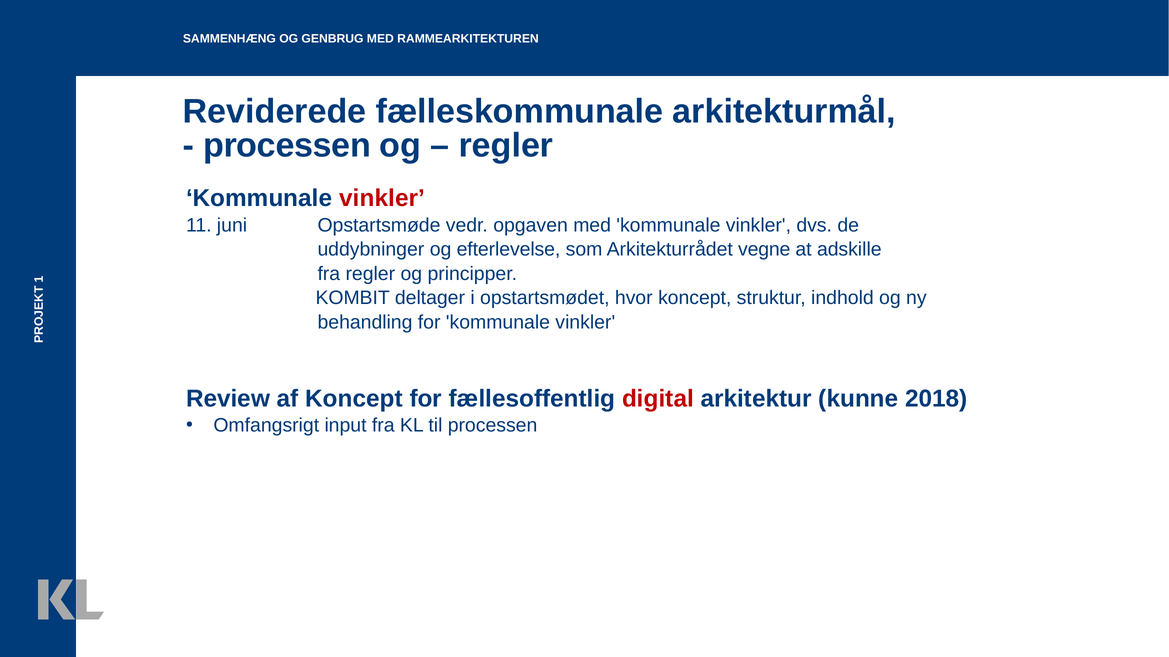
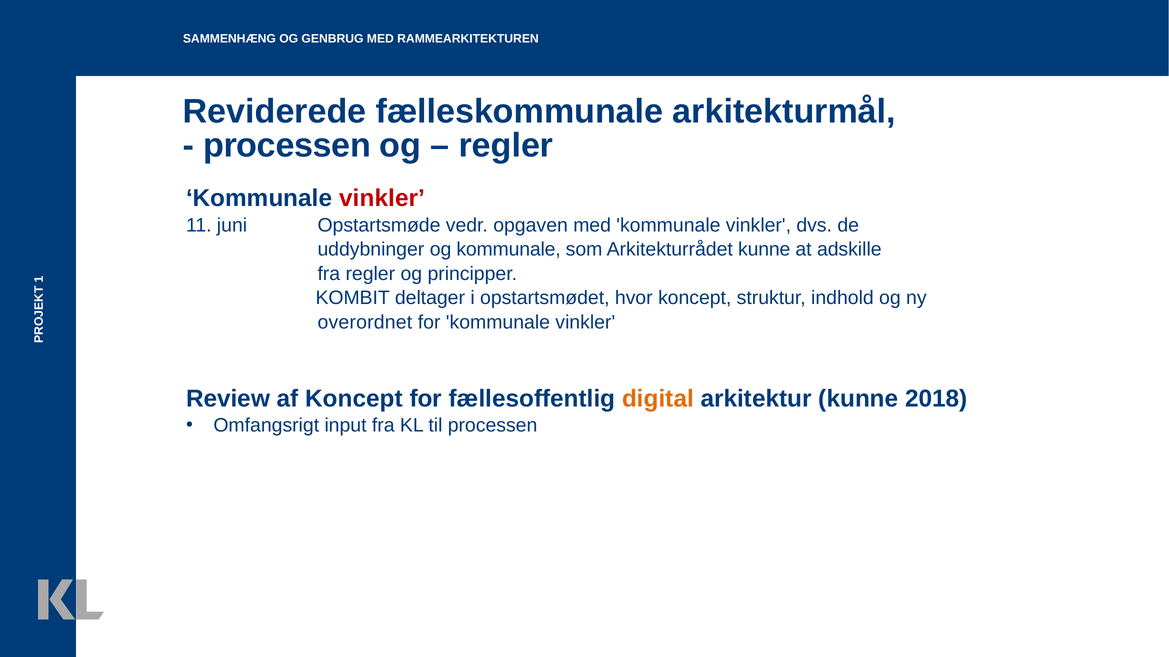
og efterlevelse: efterlevelse -> kommunale (509, 250)
Arkitekturrådet vegne: vegne -> kunne (764, 250)
behandling: behandling -> overordnet (365, 323)
digital colour: red -> orange (658, 399)
